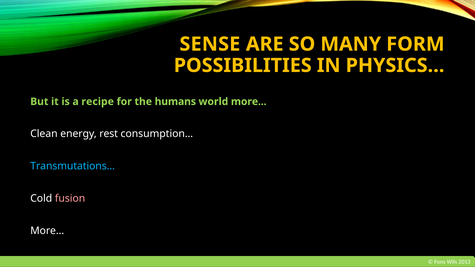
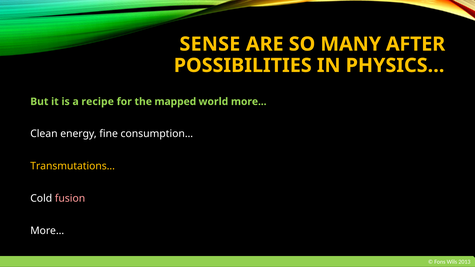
FORM: FORM -> AFTER (416, 44)
humans: humans -> mapped (175, 102)
rest: rest -> fine (109, 134)
Transmutations… colour: light blue -> yellow (73, 166)
